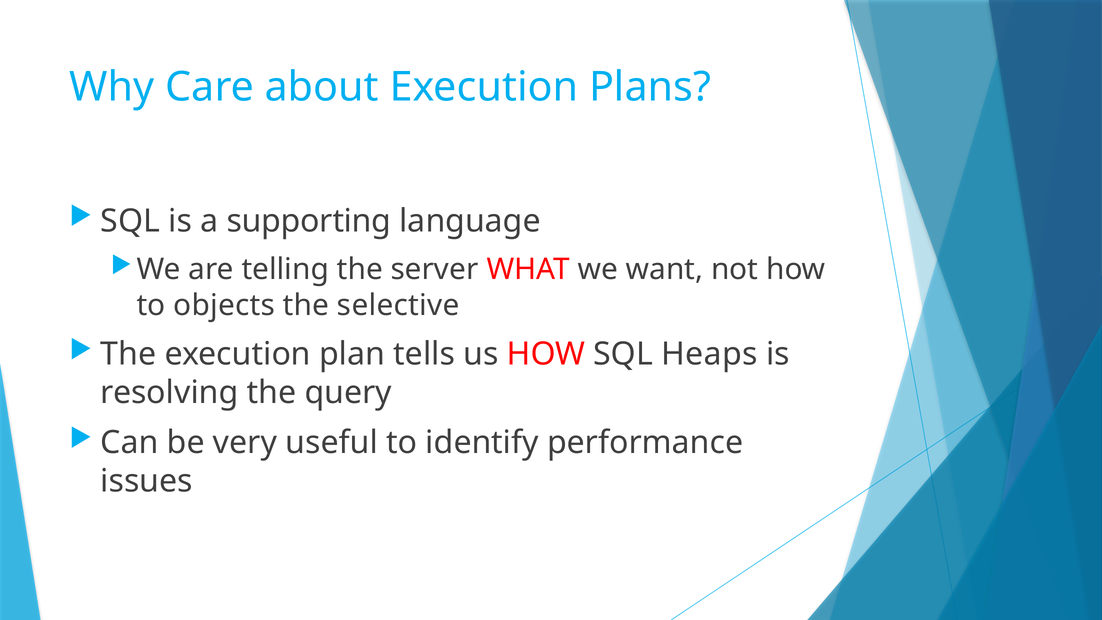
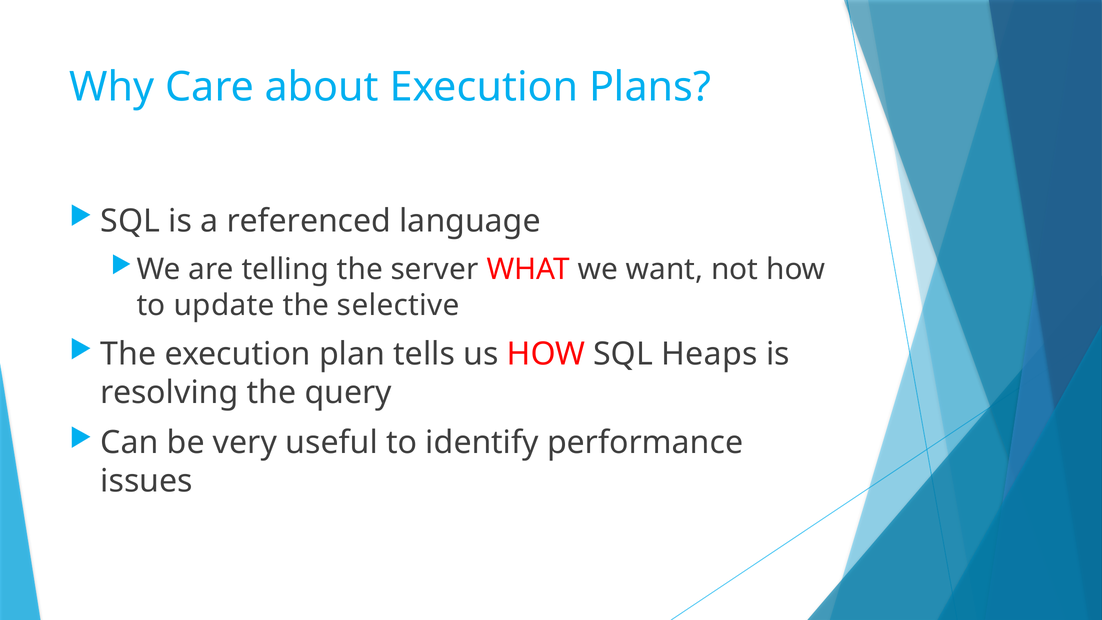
supporting: supporting -> referenced (309, 221)
objects: objects -> update (224, 305)
